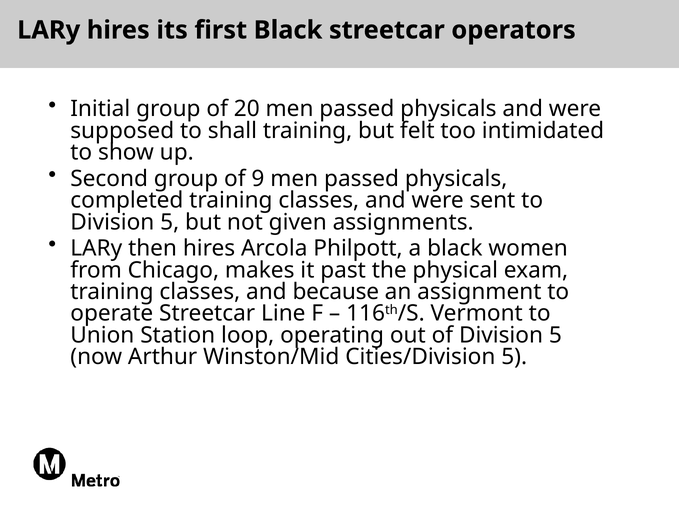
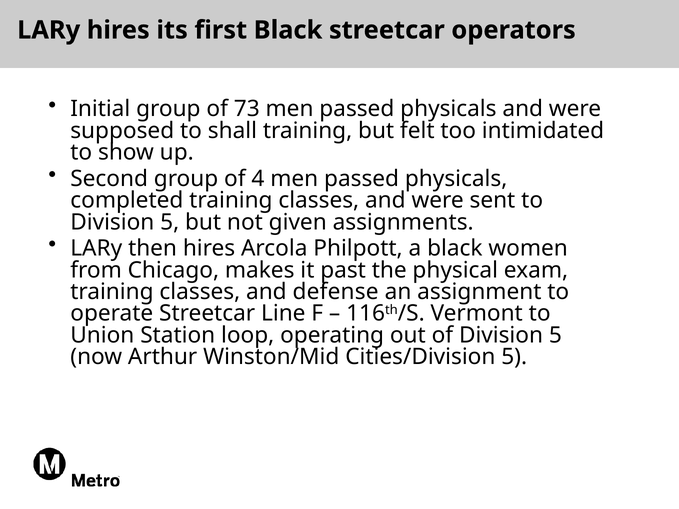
20: 20 -> 73 (247, 109)
9: 9 -> 4 (258, 179)
because: because -> defense (336, 292)
